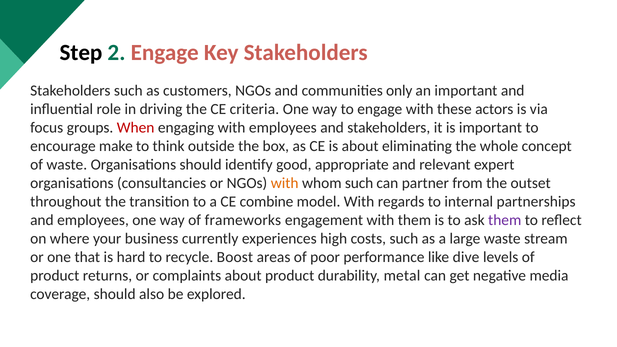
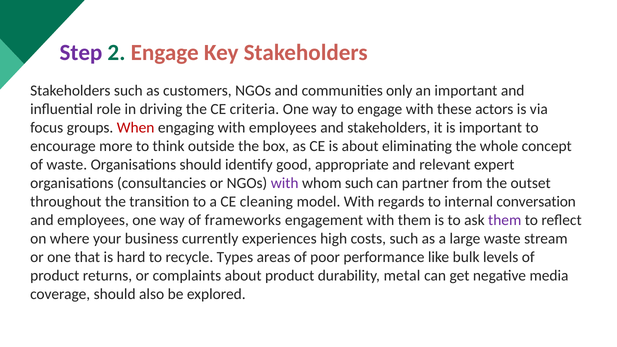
Step colour: black -> purple (81, 53)
make: make -> more (116, 146)
with colour: orange -> purple (285, 183)
combine: combine -> cleaning (266, 202)
partnerships: partnerships -> conversation (536, 202)
Boost: Boost -> Types (235, 257)
dive: dive -> bulk (466, 257)
